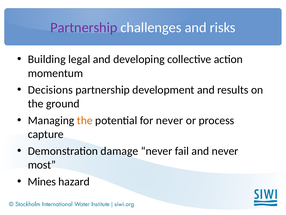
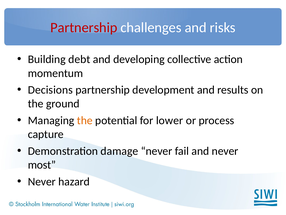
Partnership colour: purple -> red (84, 27)
legal: legal -> debt (79, 59)
for never: never -> lower (170, 120)
Mines: Mines -> Never (42, 181)
